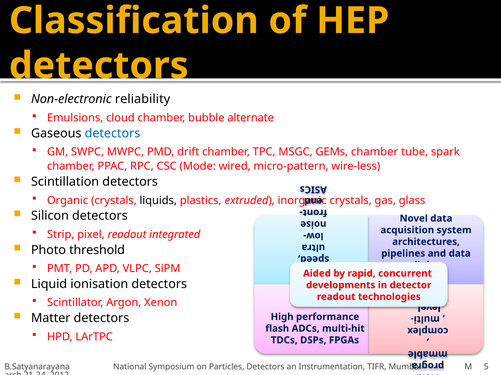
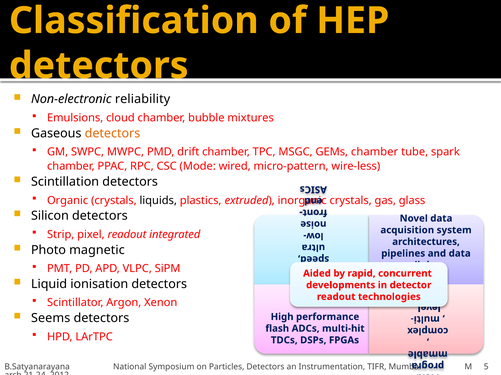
alternate: alternate -> mixtures (251, 118)
detectors colour: blue -> orange (113, 134)
threshold: threshold -> magnetic (97, 250)
Matter: Matter -> Seems (51, 319)
